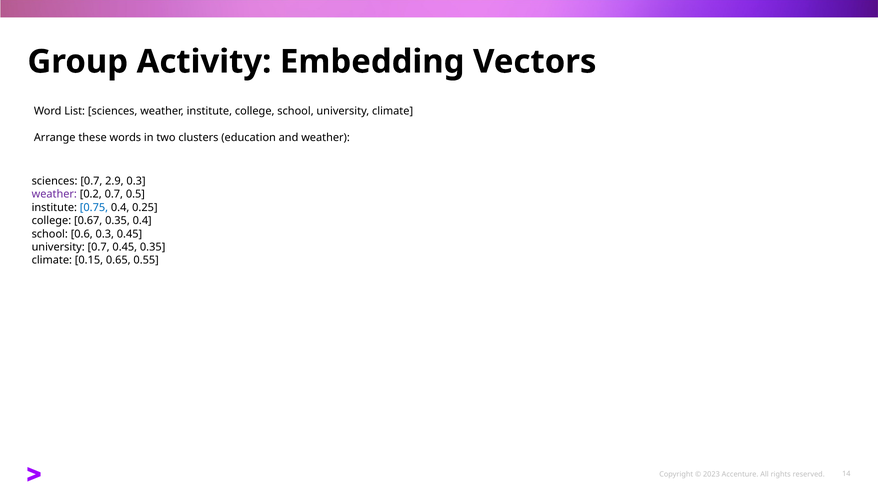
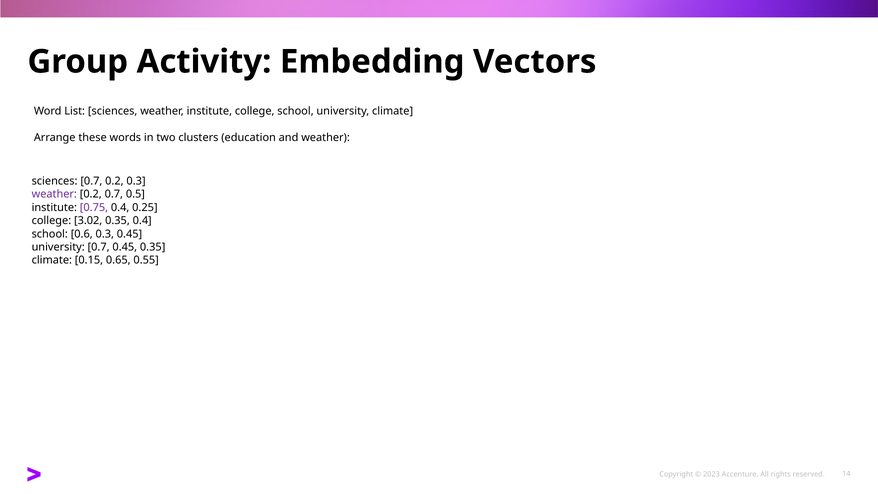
0.7 2.9: 2.9 -> 0.2 (114, 181)
0.75 colour: blue -> purple (94, 207)
0.67: 0.67 -> 3.02 (88, 221)
